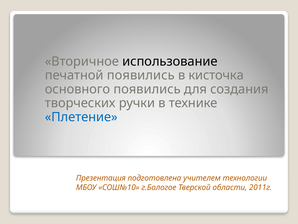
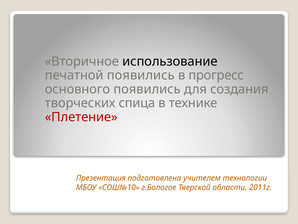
кисточка: кисточка -> прогресс (216, 75)
ручки: ручки -> спица (137, 103)
Плетение colour: blue -> red (81, 117)
